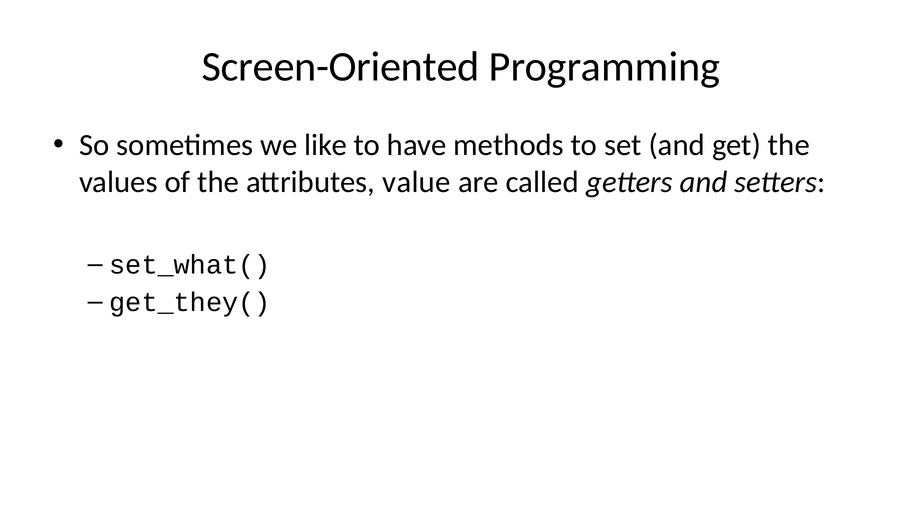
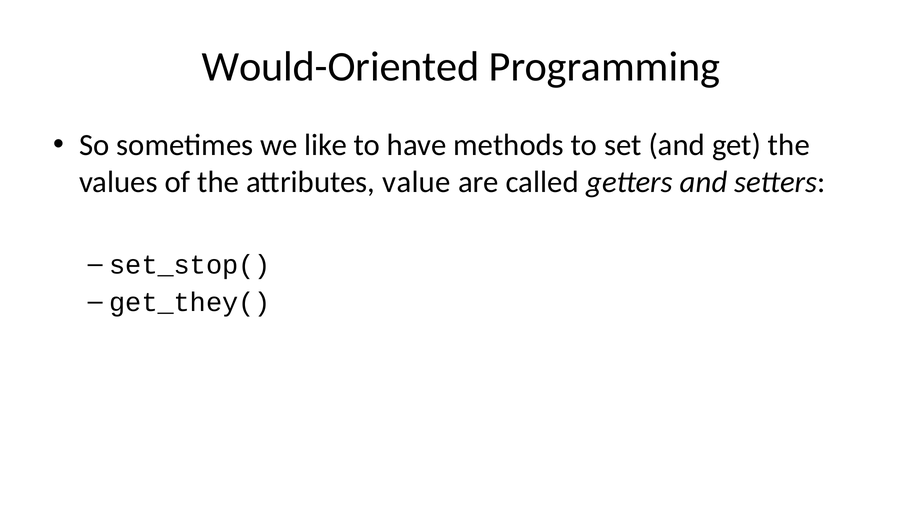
Screen-Oriented: Screen-Oriented -> Would-Oriented (341, 67)
set_what(: set_what( -> set_stop( (190, 265)
